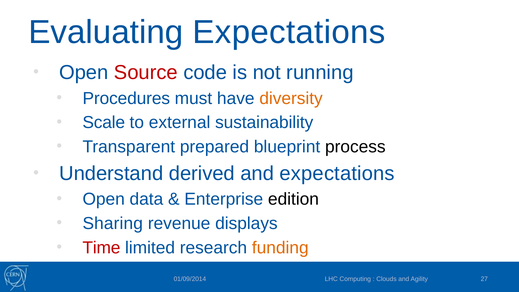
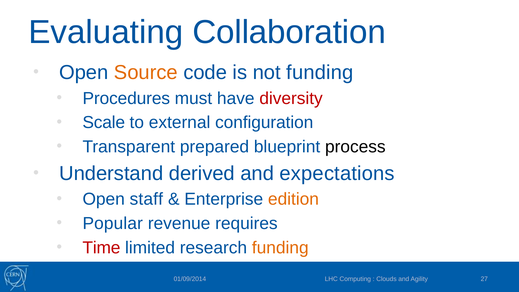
Evaluating Expectations: Expectations -> Collaboration (289, 32)
Source colour: red -> orange (146, 73)
not running: running -> funding (320, 73)
diversity colour: orange -> red (291, 98)
sustainability: sustainability -> configuration (264, 122)
data: data -> staff (146, 199)
edition colour: black -> orange (293, 199)
Sharing: Sharing -> Popular (113, 223)
displays: displays -> requires (246, 223)
